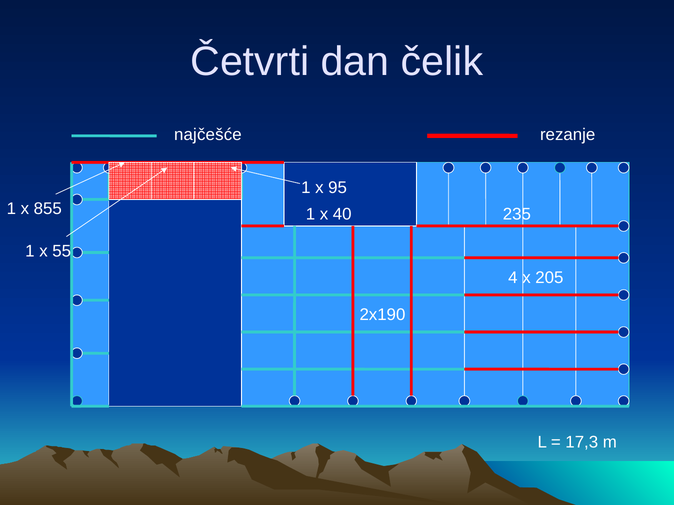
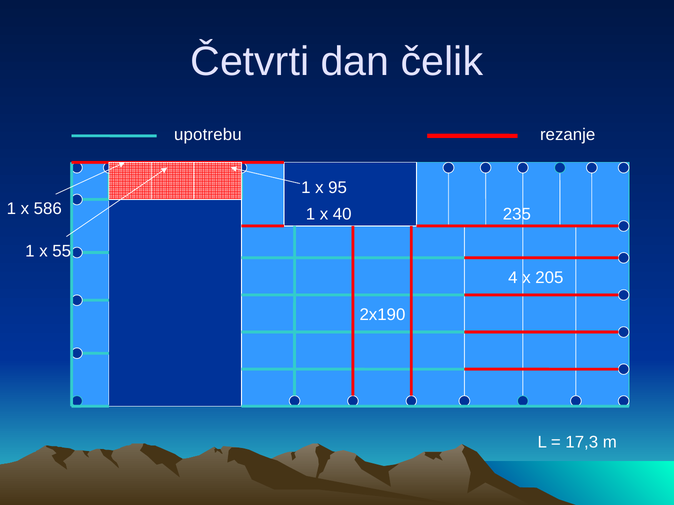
najčešće: najčešće -> upotrebu (208, 135)
855: 855 -> 586 (48, 209)
